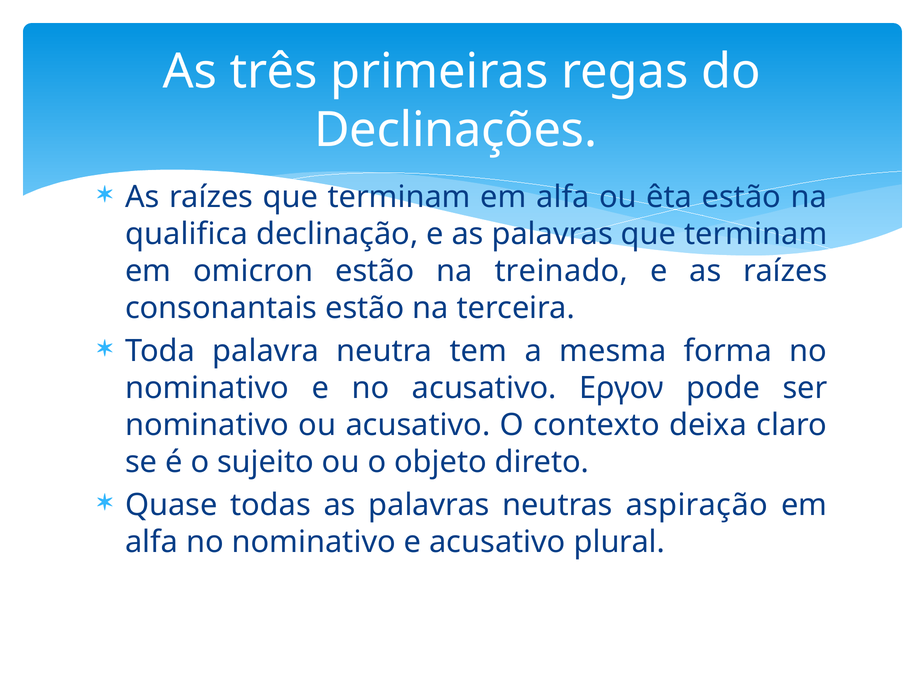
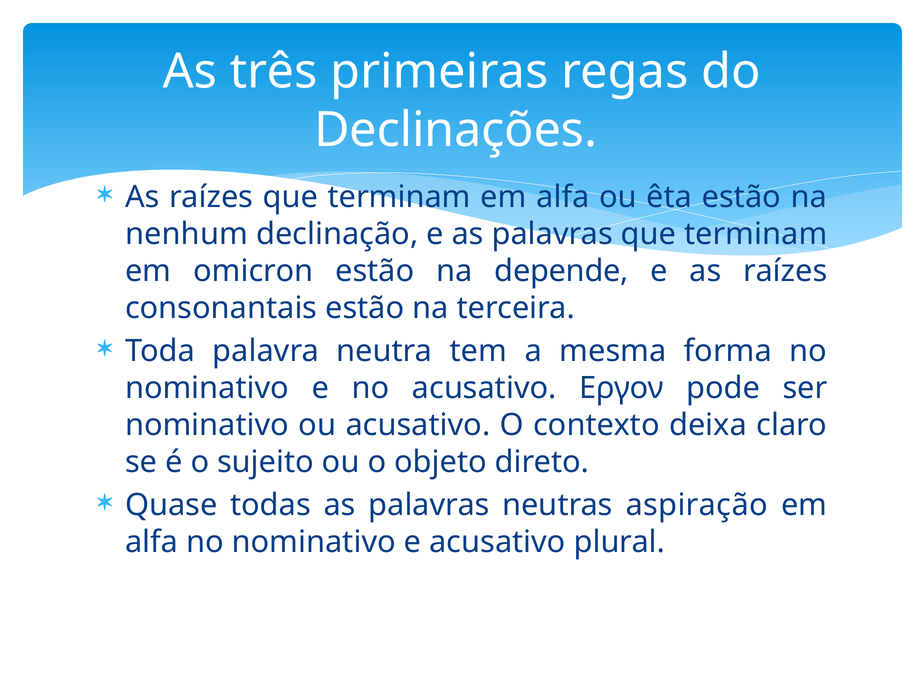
qualifica: qualifica -> nenhum (187, 234)
treinado: treinado -> depende (562, 271)
